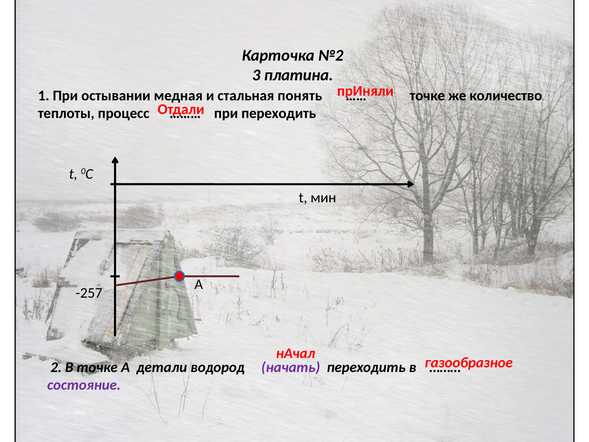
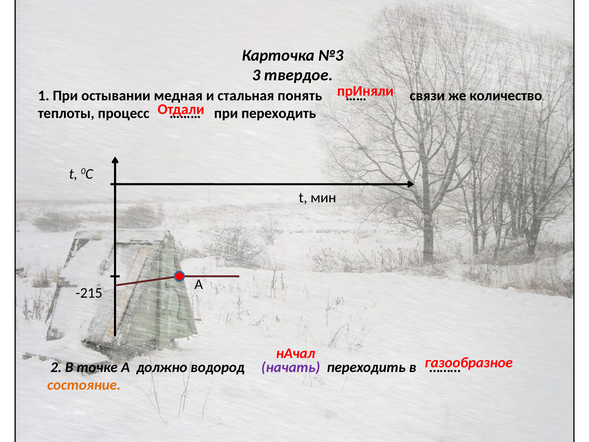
№2: №2 -> №3 (331, 55)
платина: платина -> твердое (299, 75)
точке: точке -> связи (427, 96)
-257: -257 -> -215 (89, 293)
детали: детали -> должно (162, 367)
состояние colour: purple -> orange (84, 385)
